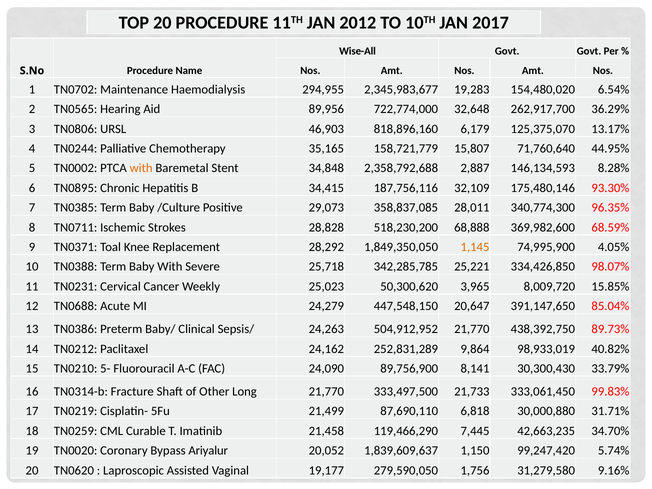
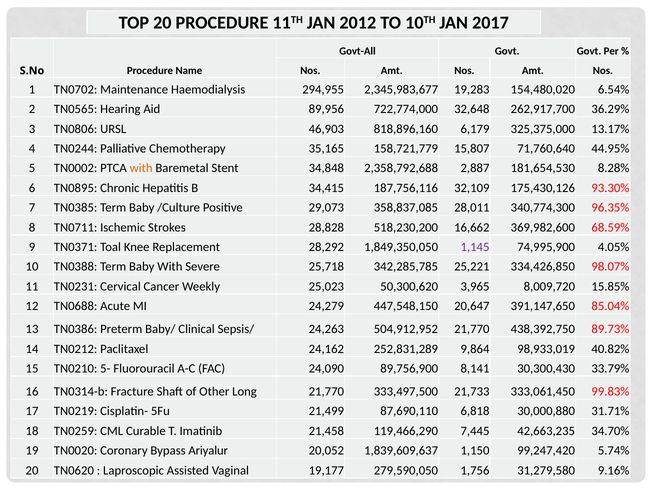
Wise-All: Wise-All -> Govt-All (357, 51)
125,375,070: 125,375,070 -> 325,375,000 (543, 129)
146,134,593: 146,134,593 -> 181,654,530 (543, 168)
175,480,146: 175,480,146 -> 175,430,126 (543, 188)
68,888: 68,888 -> 16,662 (472, 227)
1,145 colour: orange -> purple (475, 247)
